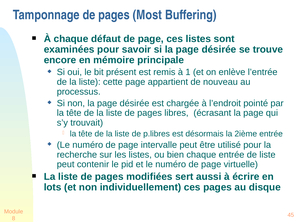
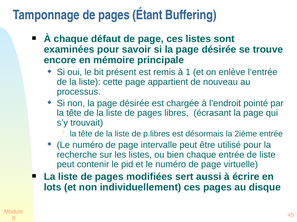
Most: Most -> Étant (147, 15)
